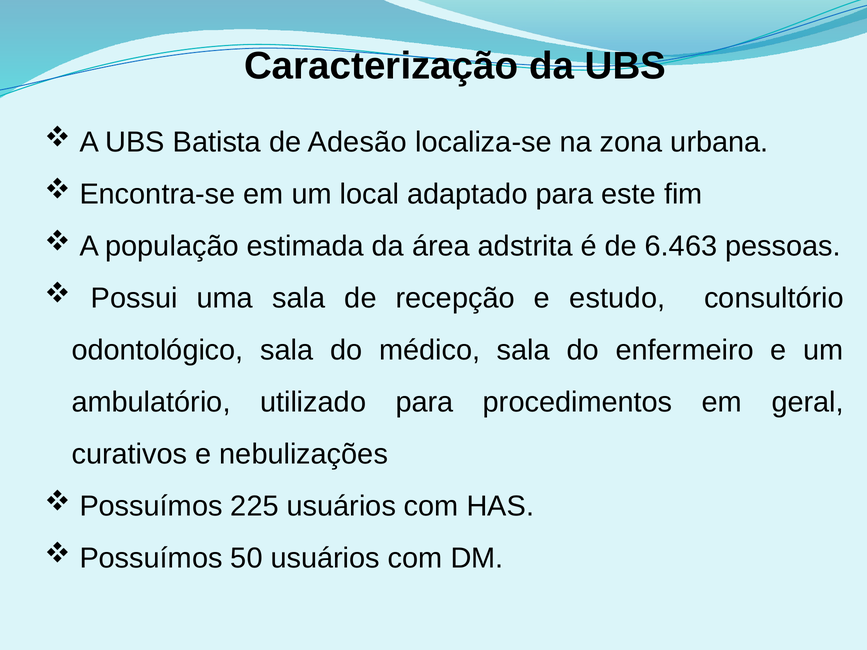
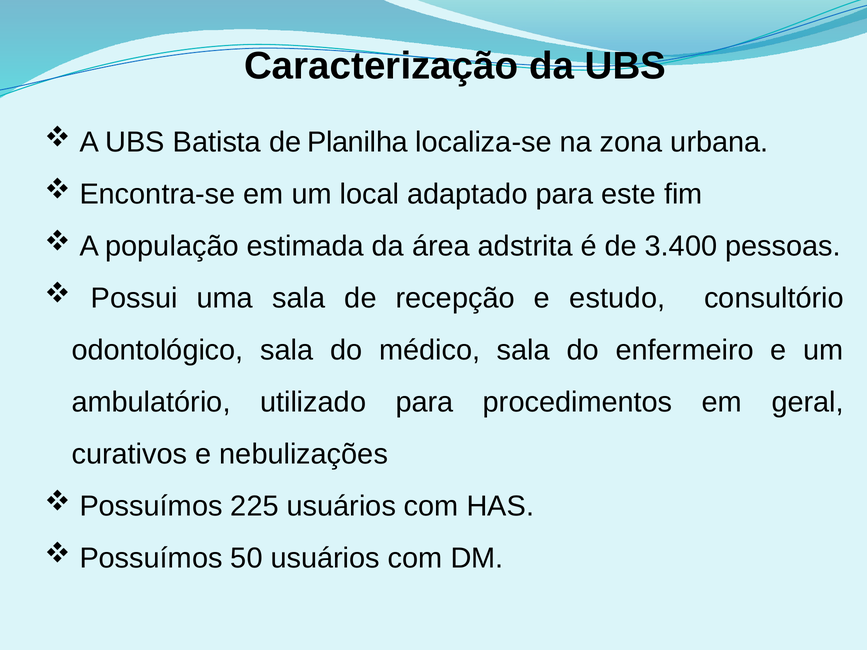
Adesão: Adesão -> Planilha (357, 142)
6.463: 6.463 -> 3.400 (681, 246)
